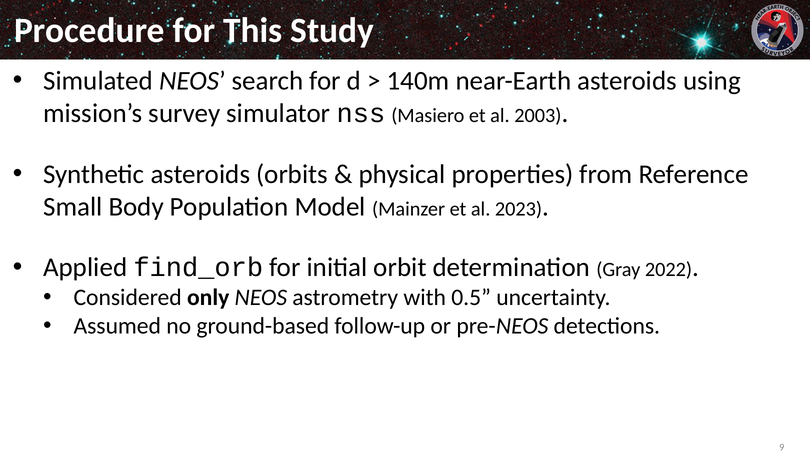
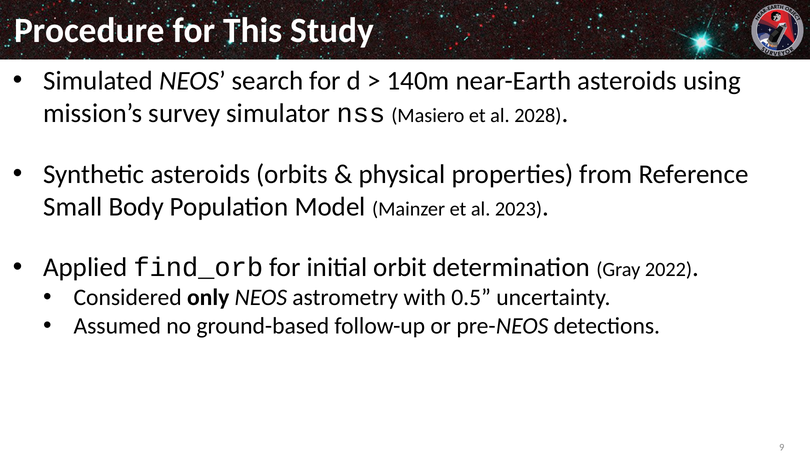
2003: 2003 -> 2028 (538, 116)
